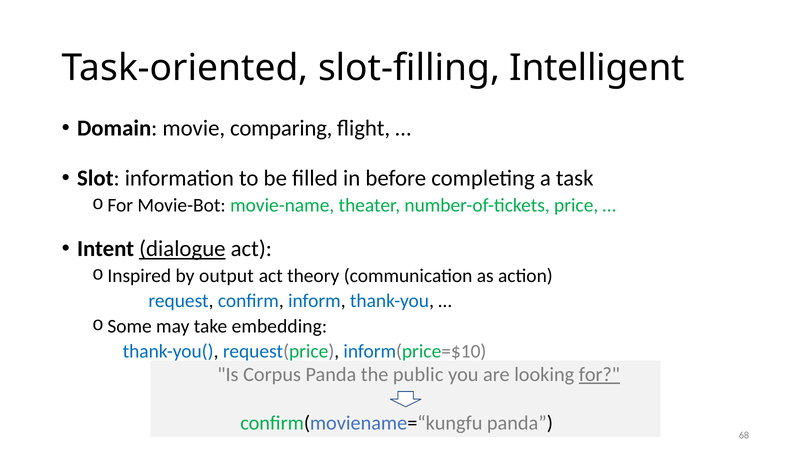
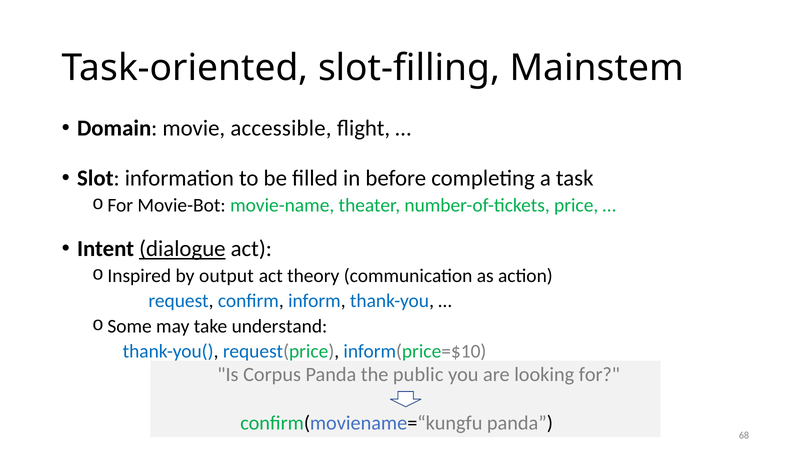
Intelligent: Intelligent -> Mainstem (597, 68)
comparing: comparing -> accessible (281, 128)
embedding: embedding -> understand (279, 326)
for underline: present -> none (599, 375)
